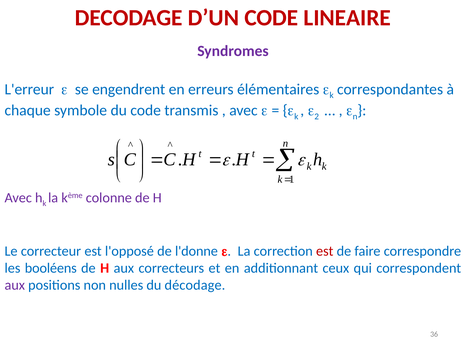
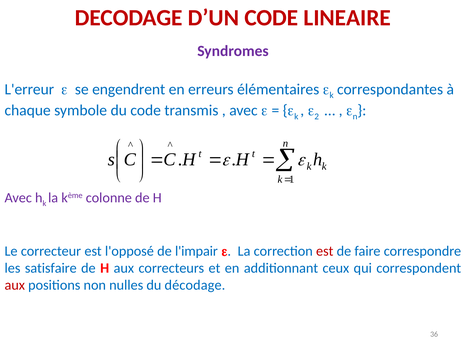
l'donne: l'donne -> l'impair (196, 251)
booléens: booléens -> satisfaire (51, 268)
aux colour: purple -> red (15, 285)
